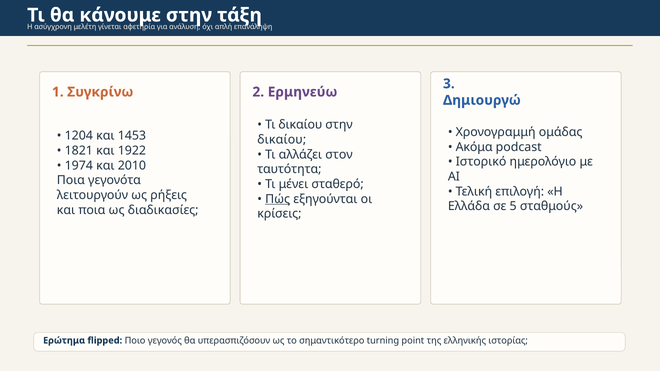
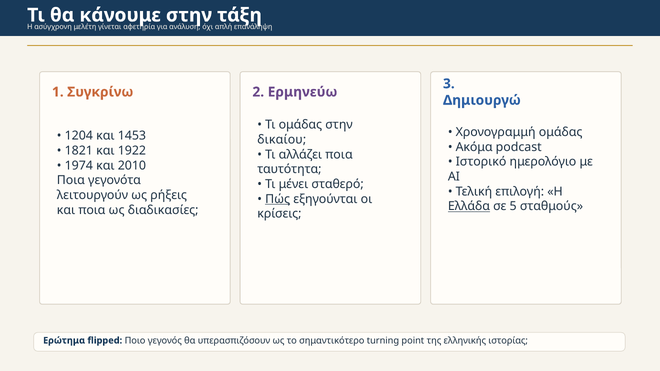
Τι δικαίου: δικαίου -> ομάδας (300, 125)
αλλάζει στον: στον -> ποια (339, 155)
Ελλάδα underline: none -> present (469, 207)
